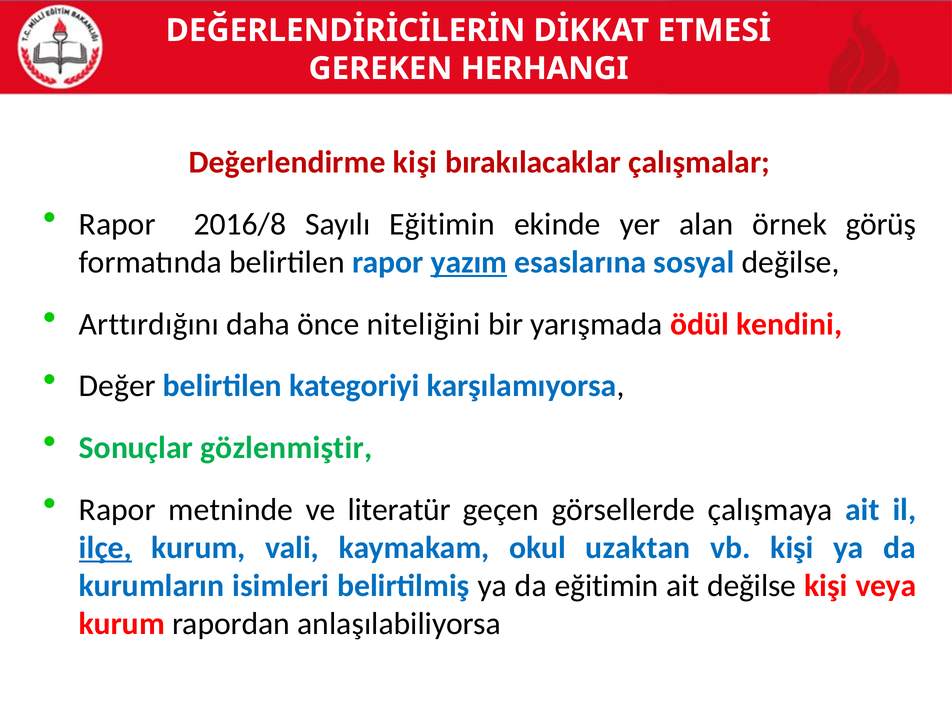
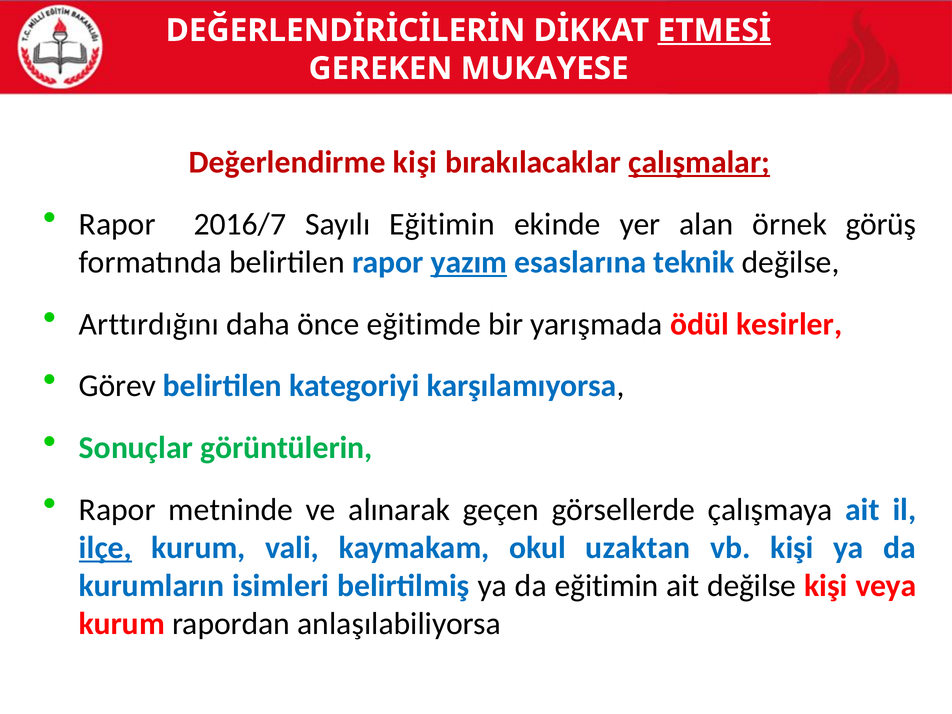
ETMESİ underline: none -> present (714, 30)
HERHANGI: HERHANGI -> MUKAYESE (545, 68)
çalışmalar underline: none -> present (699, 162)
2016/8: 2016/8 -> 2016/7 (240, 224)
sosyal: sosyal -> teknik (694, 262)
niteliğini: niteliğini -> eğitimde (424, 324)
kendini: kendini -> kesirler (789, 324)
Değer: Değer -> Görev (117, 386)
gözlenmiştir: gözlenmiştir -> görüntülerin (286, 448)
literatür: literatür -> alınarak (399, 510)
